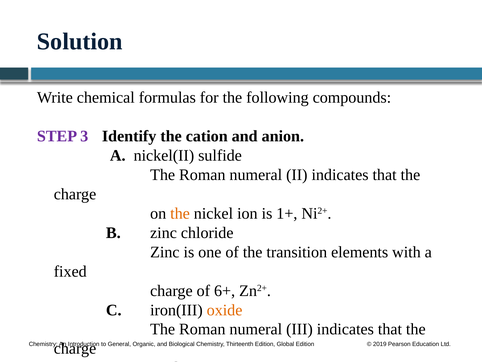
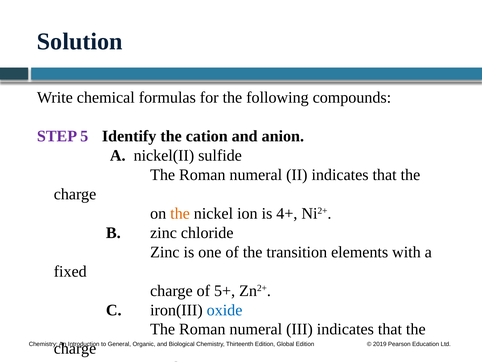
3: 3 -> 5 (84, 136)
1+: 1+ -> 4+ (287, 213)
6+: 6+ -> 5+ (225, 290)
oxide colour: orange -> blue (225, 310)
